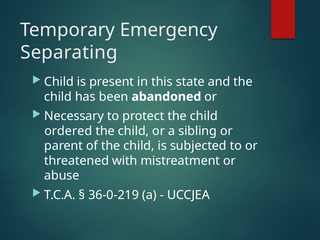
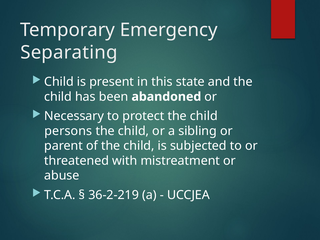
ordered: ordered -> persons (68, 131)
36-0-219: 36-0-219 -> 36-2-219 (114, 195)
